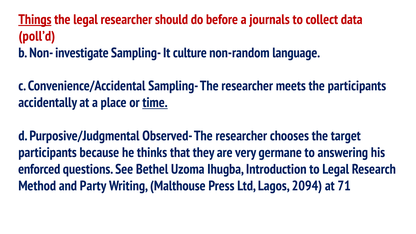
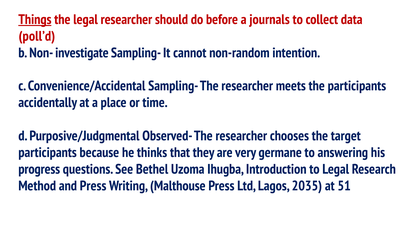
culture: culture -> cannot (190, 53)
language: language -> intention (296, 53)
time underline: present -> none (155, 103)
enforced: enforced -> progress (39, 169)
and Party: Party -> Press (93, 186)
2094: 2094 -> 2035 (307, 186)
71: 71 -> 51 (344, 186)
